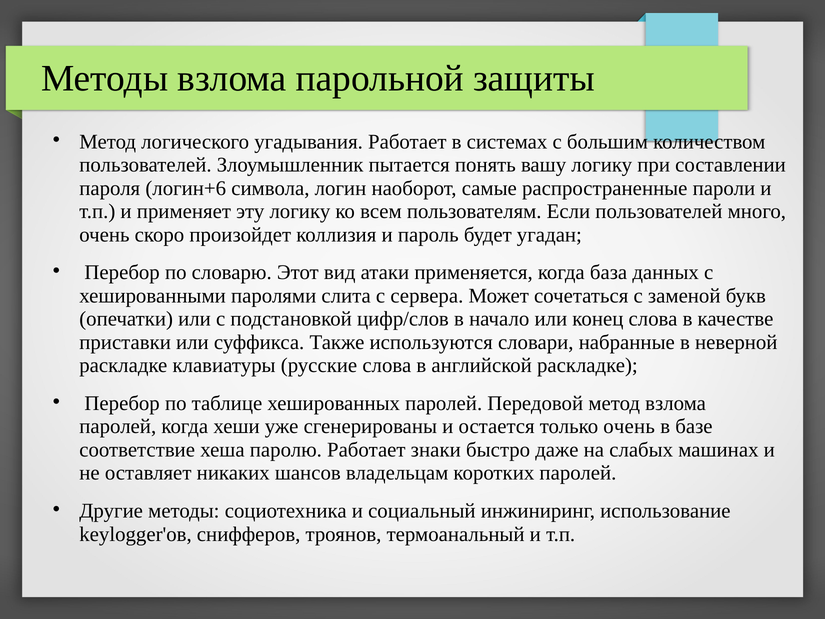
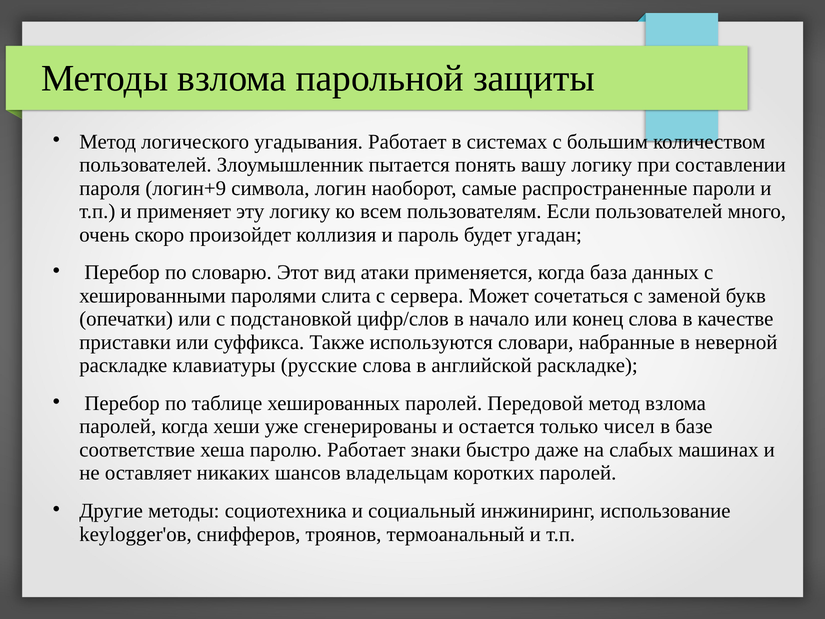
логин+6: логин+6 -> логин+9 (186, 188)
только очень: очень -> чисел (629, 426)
